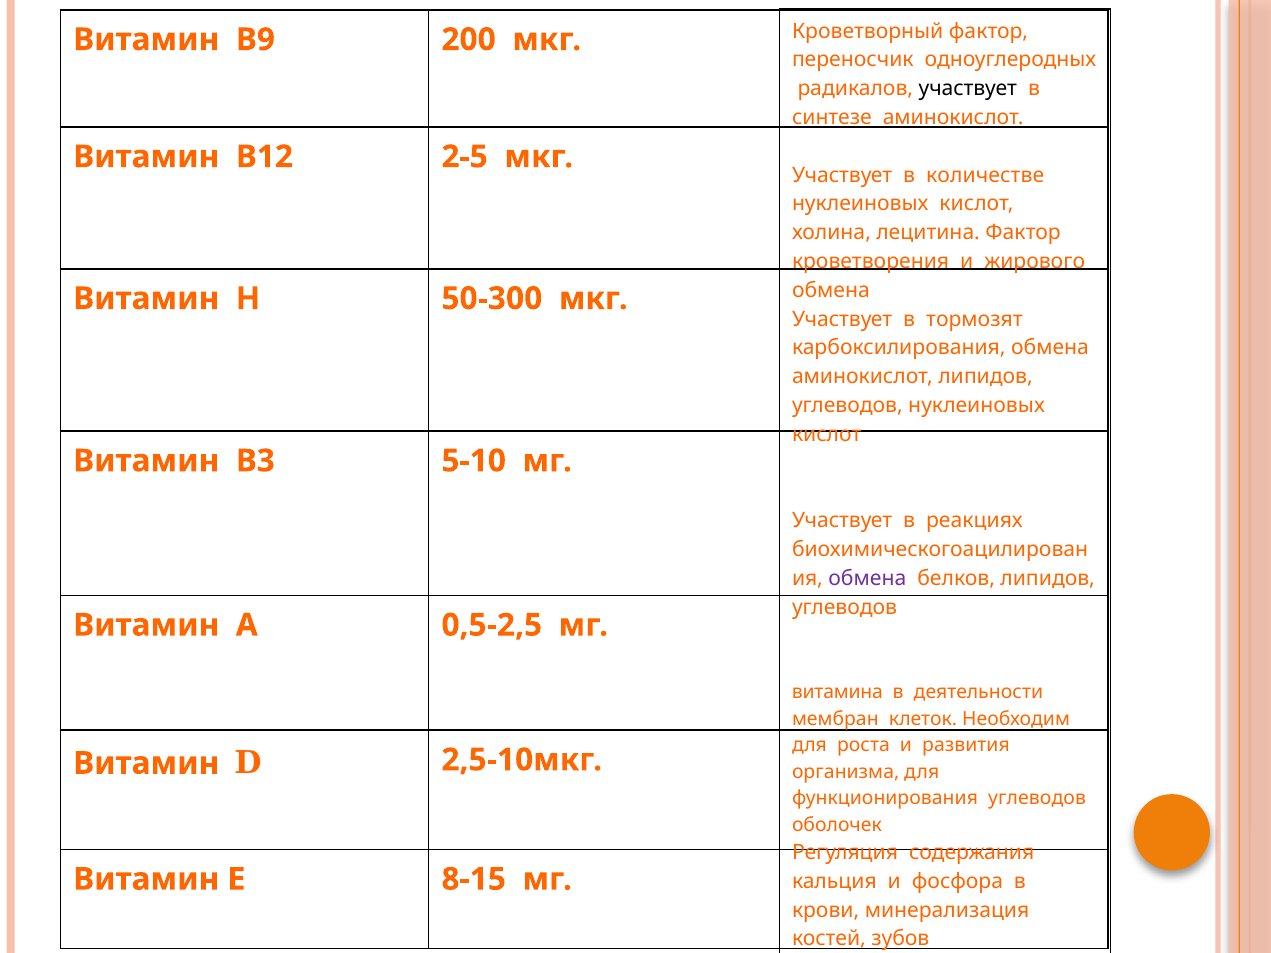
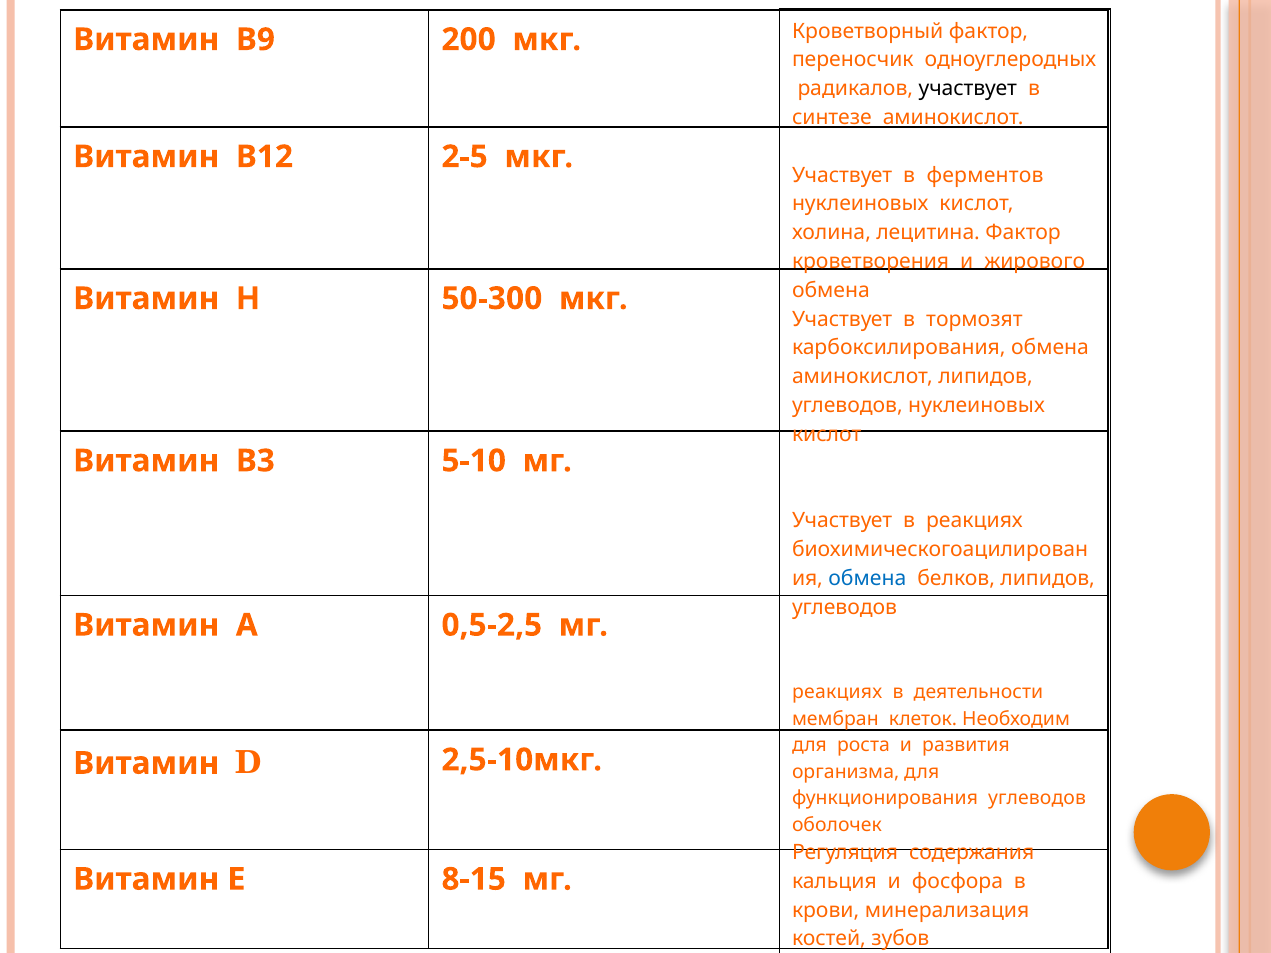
в количестве: количестве -> ферментов (985, 175)
обмена colour: purple -> blue (867, 579)
витамина: витамина -> реакциях (837, 693)
